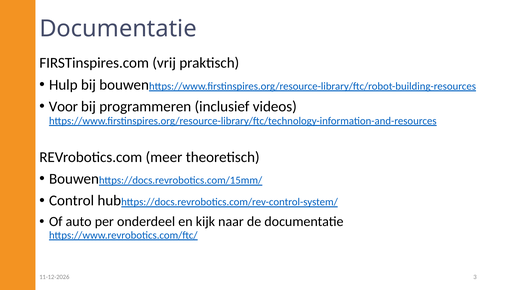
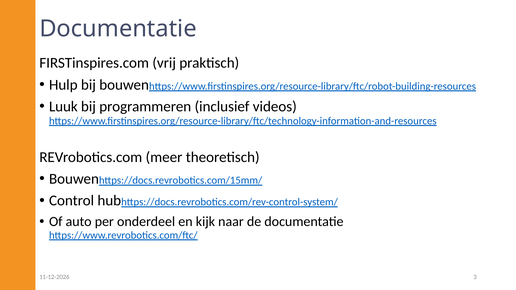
Voor: Voor -> Luuk (63, 107)
